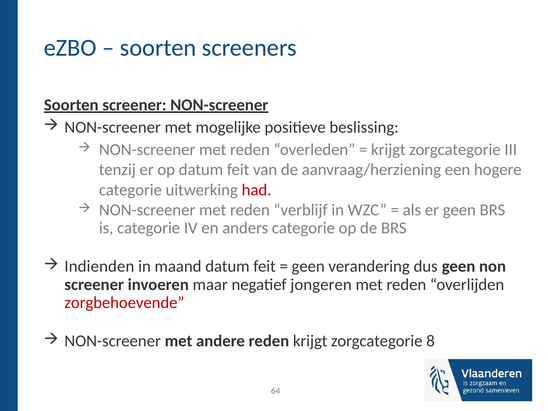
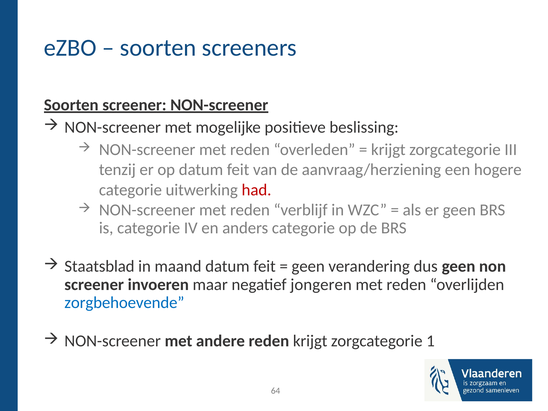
Indienden: Indienden -> Staatsblad (99, 266)
zorgbehoevende colour: red -> blue (124, 303)
8: 8 -> 1 (431, 341)
